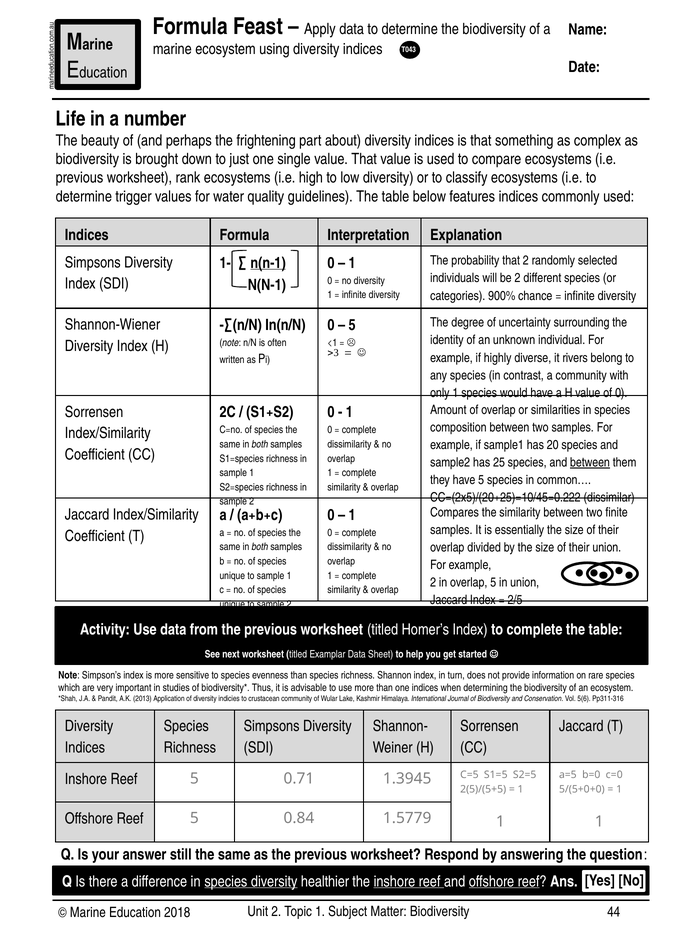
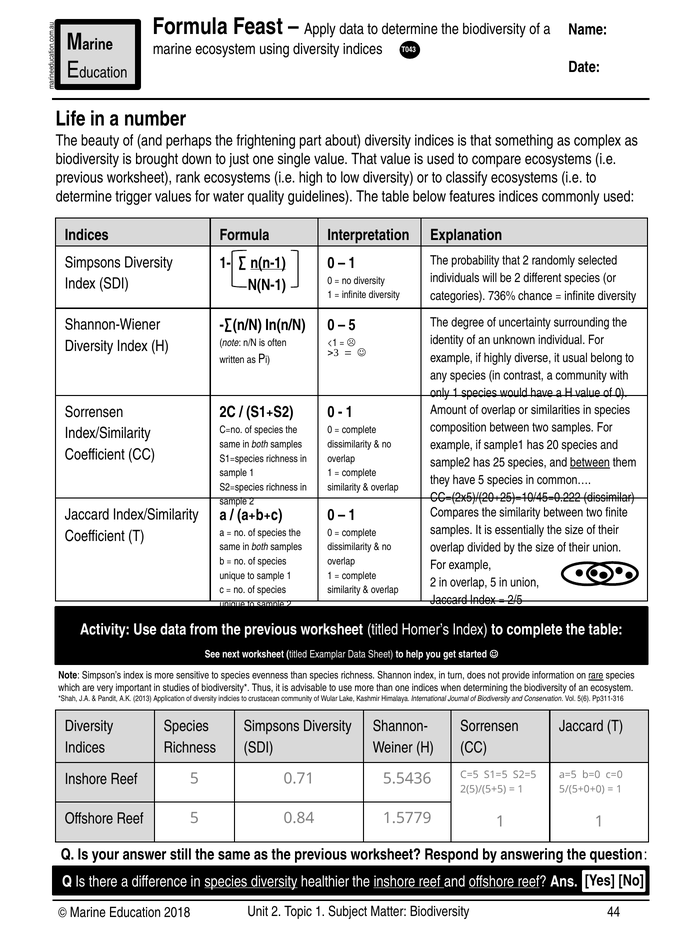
900%: 900% -> 736% (502, 296)
rivers: rivers -> usual (575, 358)
rare underline: none -> present (596, 676)
1.3945: 1.3945 -> 5.5436 (407, 779)
